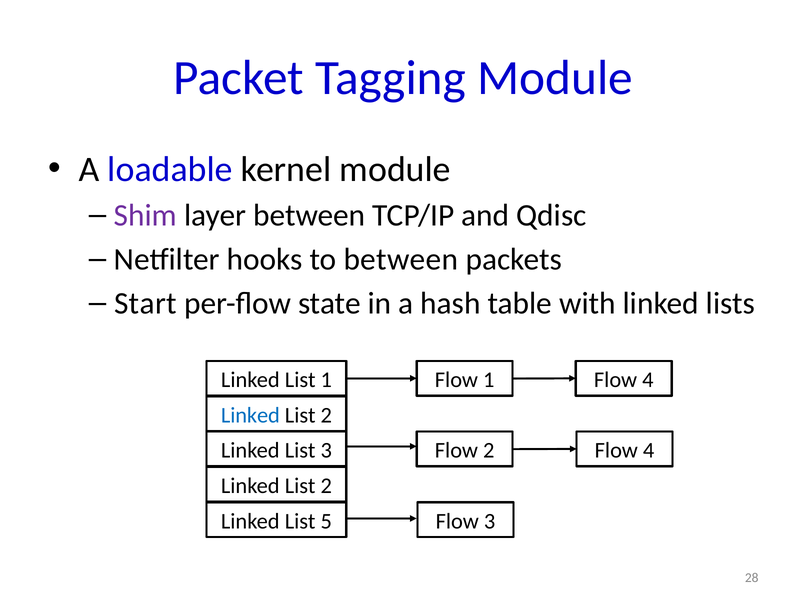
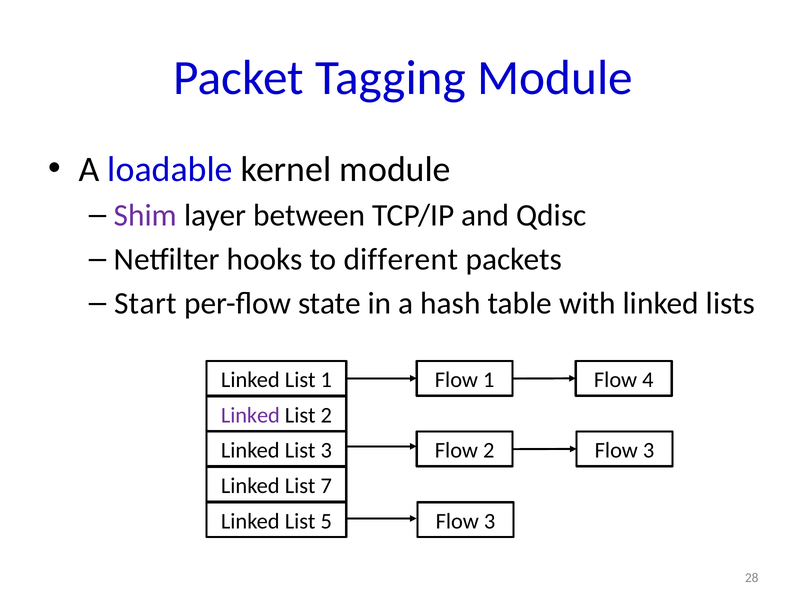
to between: between -> different (401, 260)
Linked colour: blue -> purple (250, 415)
4: 4 -> 3 (649, 451)
2: 2 -> 7 (326, 486)
